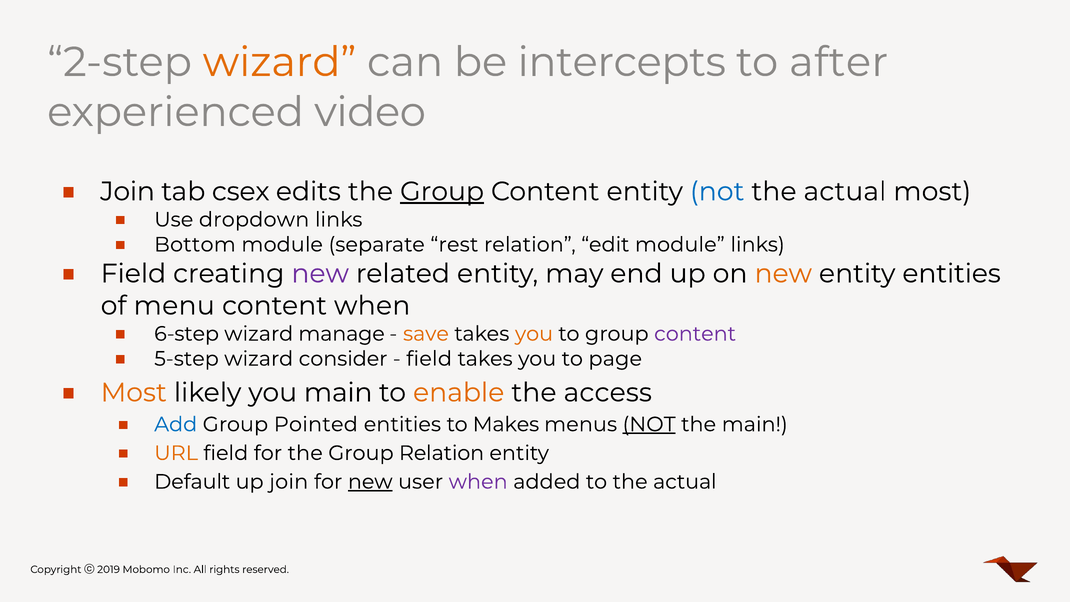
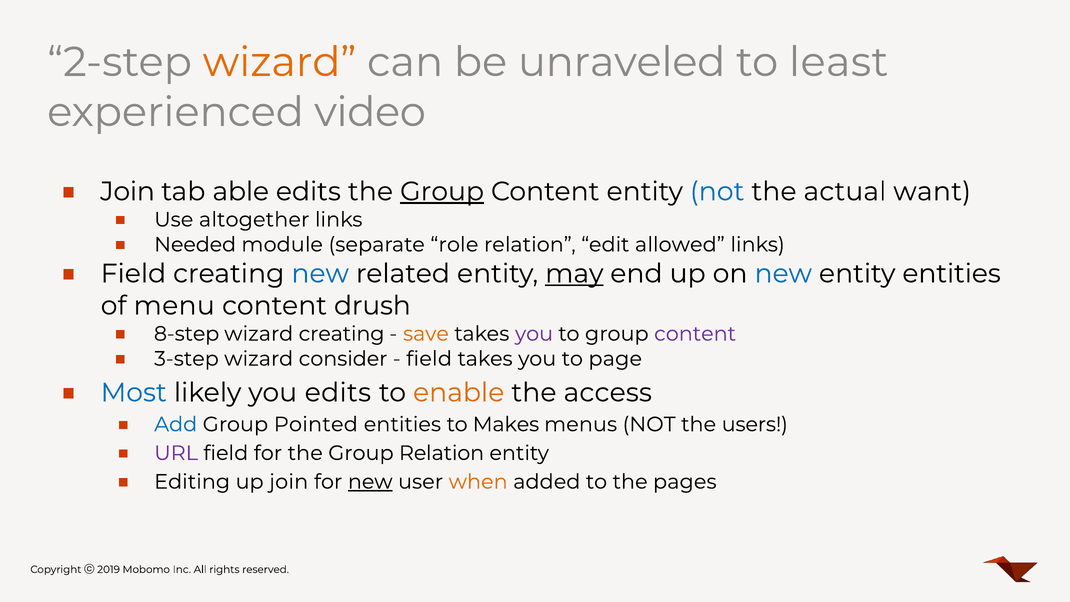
intercepts: intercepts -> unraveled (622, 62)
after: after -> least (839, 62)
csex: csex -> able (241, 191)
actual most: most -> want (932, 191)
dropdown: dropdown -> altogether (254, 220)
Bottom: Bottom -> Needed (195, 245)
rest: rest -> role (454, 245)
edit module: module -> allowed (680, 245)
new colour: purple -> blue (320, 274)
may underline: none -> present (574, 274)
new colour: orange -> blue (783, 274)
content when: when -> drush (372, 306)
6-step: 6-step -> 8-step (187, 334)
wizard manage: manage -> creating (342, 334)
you colour: orange -> purple (534, 334)
5-step: 5-step -> 3-step (186, 359)
Most colour: orange -> blue (134, 393)
you main: main -> edits (338, 393)
NOT underline: present -> none (649, 424)
the main: main -> users (755, 424)
URL colour: orange -> purple (176, 453)
Default: Default -> Editing (192, 482)
when colour: purple -> orange (478, 482)
to the actual: actual -> pages (685, 482)
